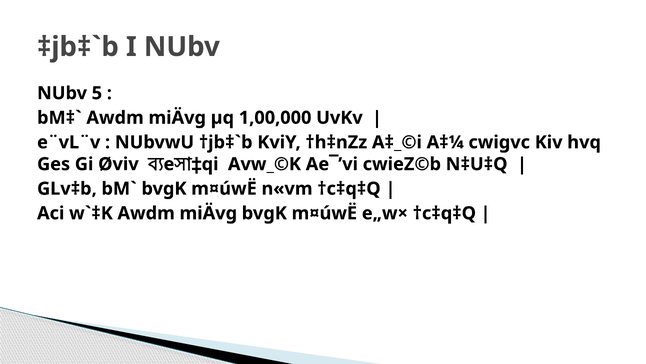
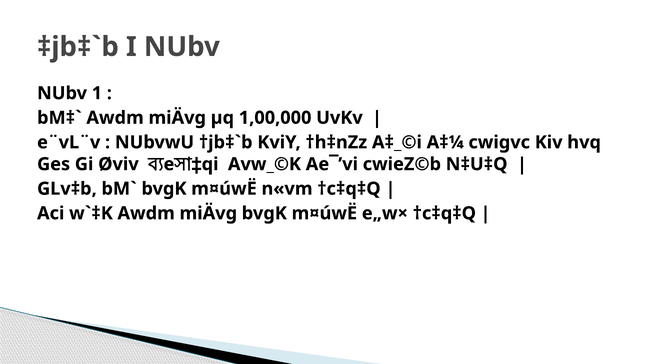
5: 5 -> 1 (97, 93)
